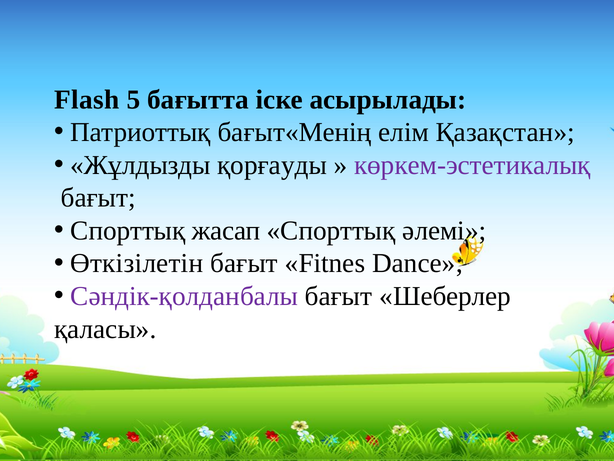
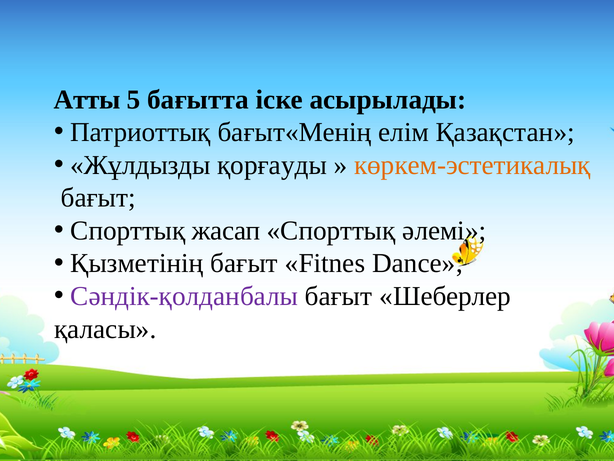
Flash: Flash -> Атты (87, 99)
көркем-эстетикалық colour: purple -> orange (472, 165)
Өткізілетін: Өткізілетін -> Қызметінің (137, 263)
